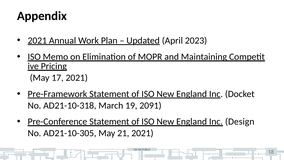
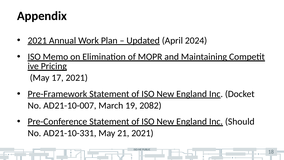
2023: 2023 -> 2024 (196, 40)
AD21-10-318: AD21-10-318 -> AD21-10-007 (70, 105)
2091: 2091 -> 2082 (150, 105)
Design: Design -> Should (240, 121)
AD21-10-305: AD21-10-305 -> AD21-10-331 (70, 133)
